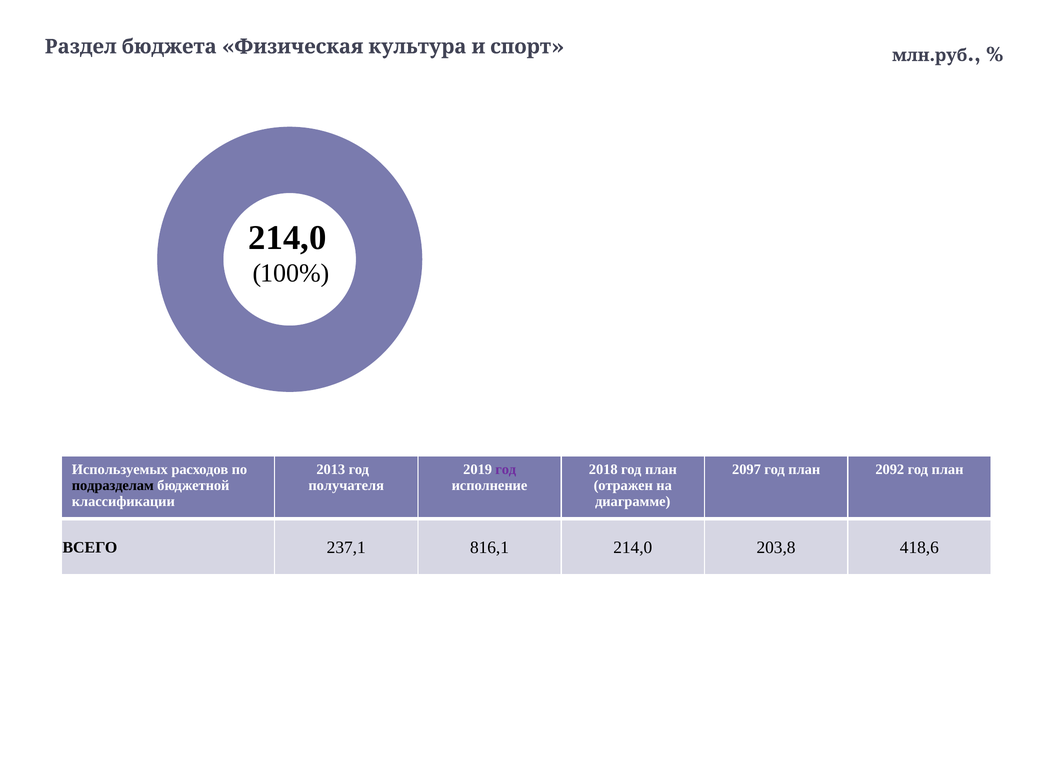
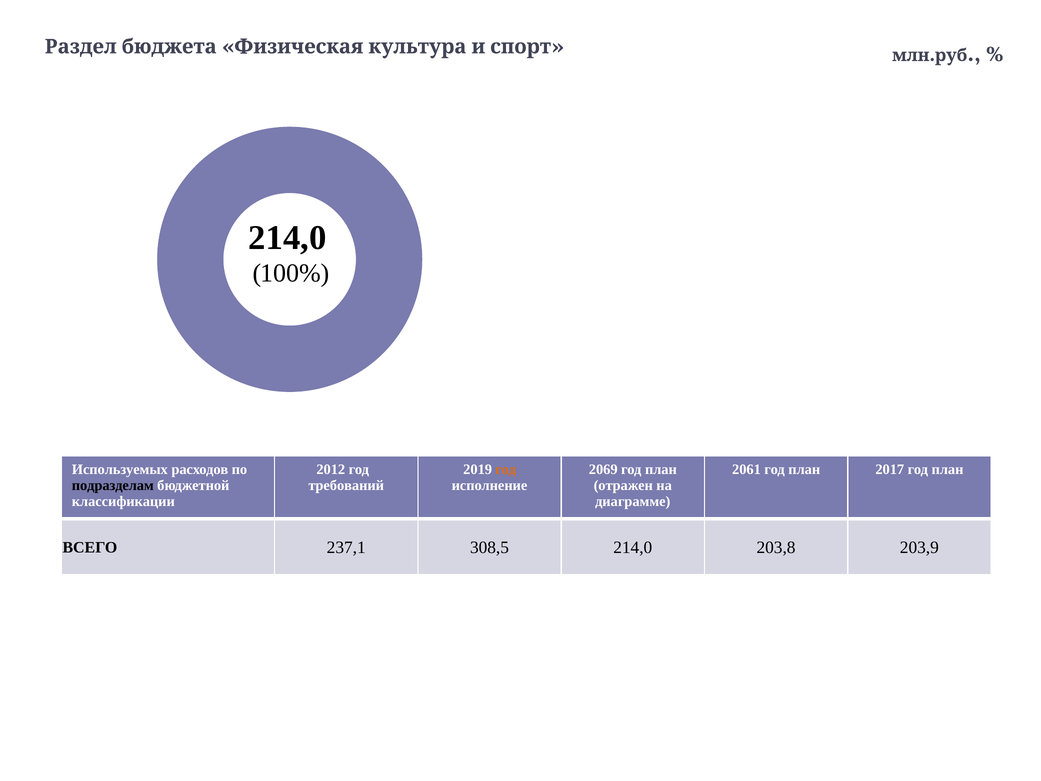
2013: 2013 -> 2012 (331, 469)
год colour: purple -> orange (506, 469)
2018: 2018 -> 2069 (603, 469)
2097: 2097 -> 2061 (746, 469)
2092: 2092 -> 2017 (890, 469)
получателя: получателя -> требований (346, 485)
816,1: 816,1 -> 308,5 (489, 547)
418,6: 418,6 -> 203,9 (919, 547)
